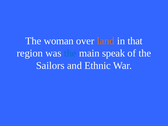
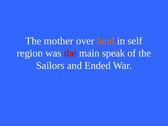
woman: woman -> mother (59, 41)
that: that -> self (135, 41)
the colour: blue -> red (70, 53)
Ethnic: Ethnic -> Ended (98, 66)
